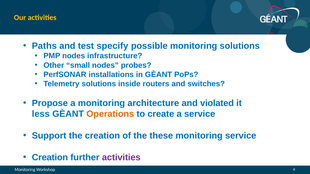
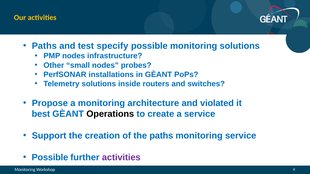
less: less -> best (41, 114)
Operations colour: orange -> black (110, 114)
the these: these -> paths (161, 136)
Creation: Creation -> Possible (50, 158)
